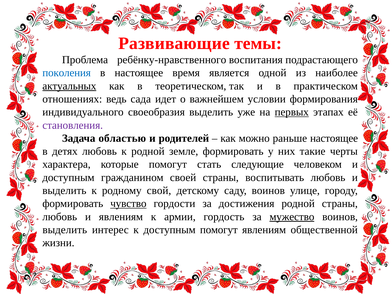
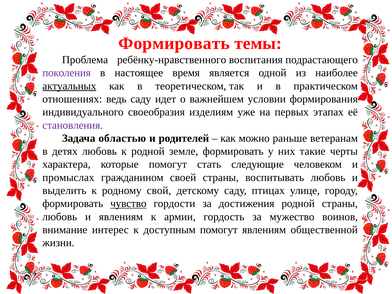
Развивающие: Развивающие -> Формировать (174, 43)
поколения colour: blue -> purple (67, 73)
ведь сада: сада -> саду (141, 99)
своеобразия выделить: выделить -> изделиям (211, 112)
первых underline: present -> none (292, 112)
раньше настоящее: настоящее -> ветеранам (334, 138)
доступным: доступным -> промыслах (68, 177)
саду воинов: воинов -> птицах (268, 191)
мужество underline: present -> none (292, 217)
выделить: выделить -> внимание (65, 230)
